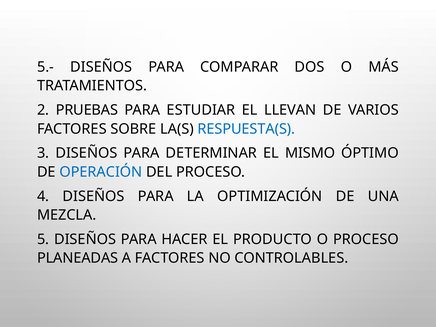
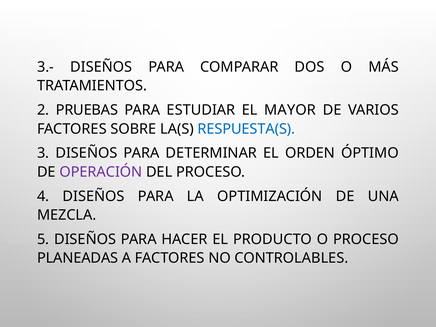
5.-: 5.- -> 3.- (45, 67)
LLEVAN: LLEVAN -> MAYOR (290, 110)
MISMO: MISMO -> ORDEN (310, 153)
OPERACIÓN colour: blue -> purple (101, 172)
